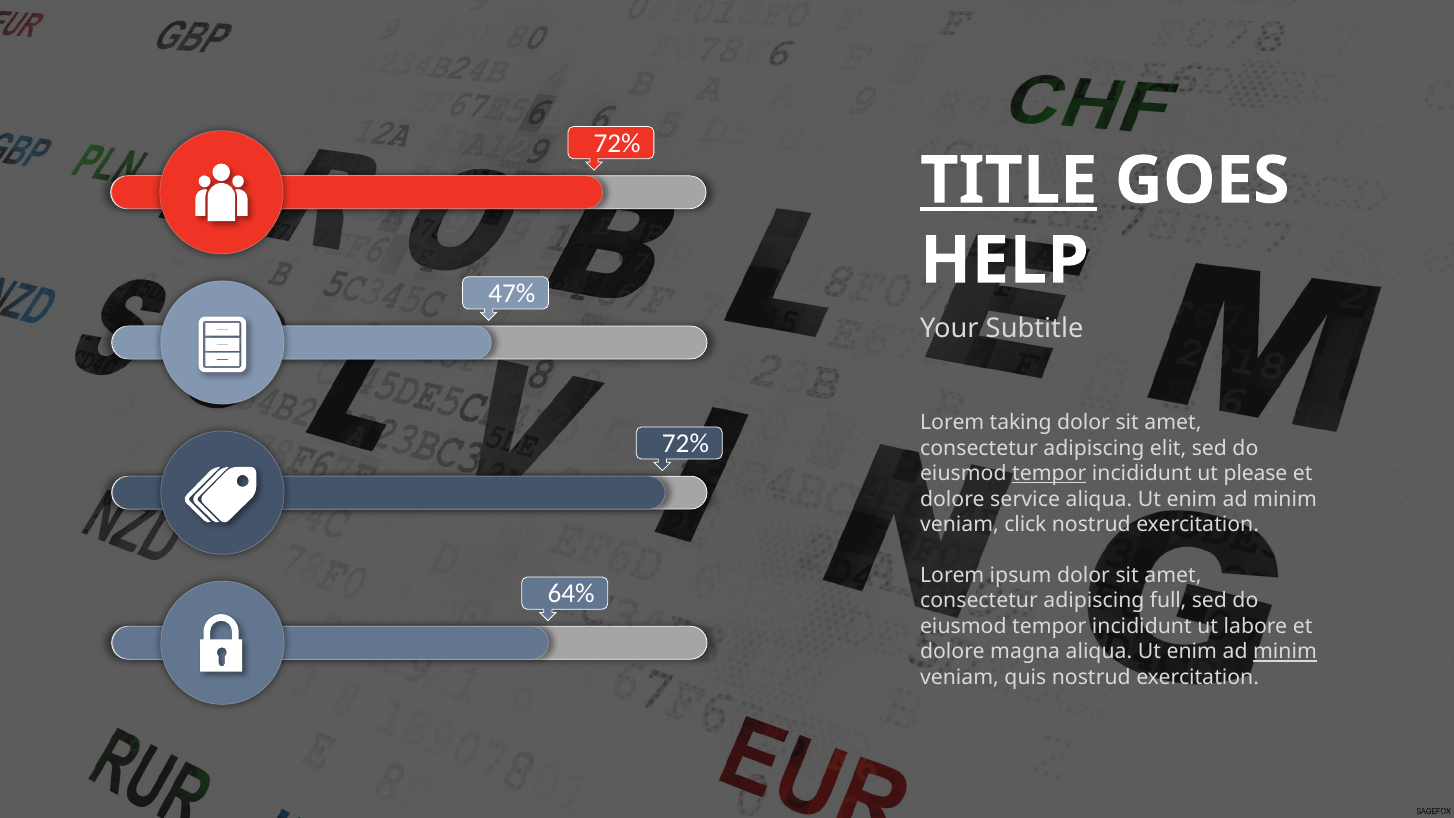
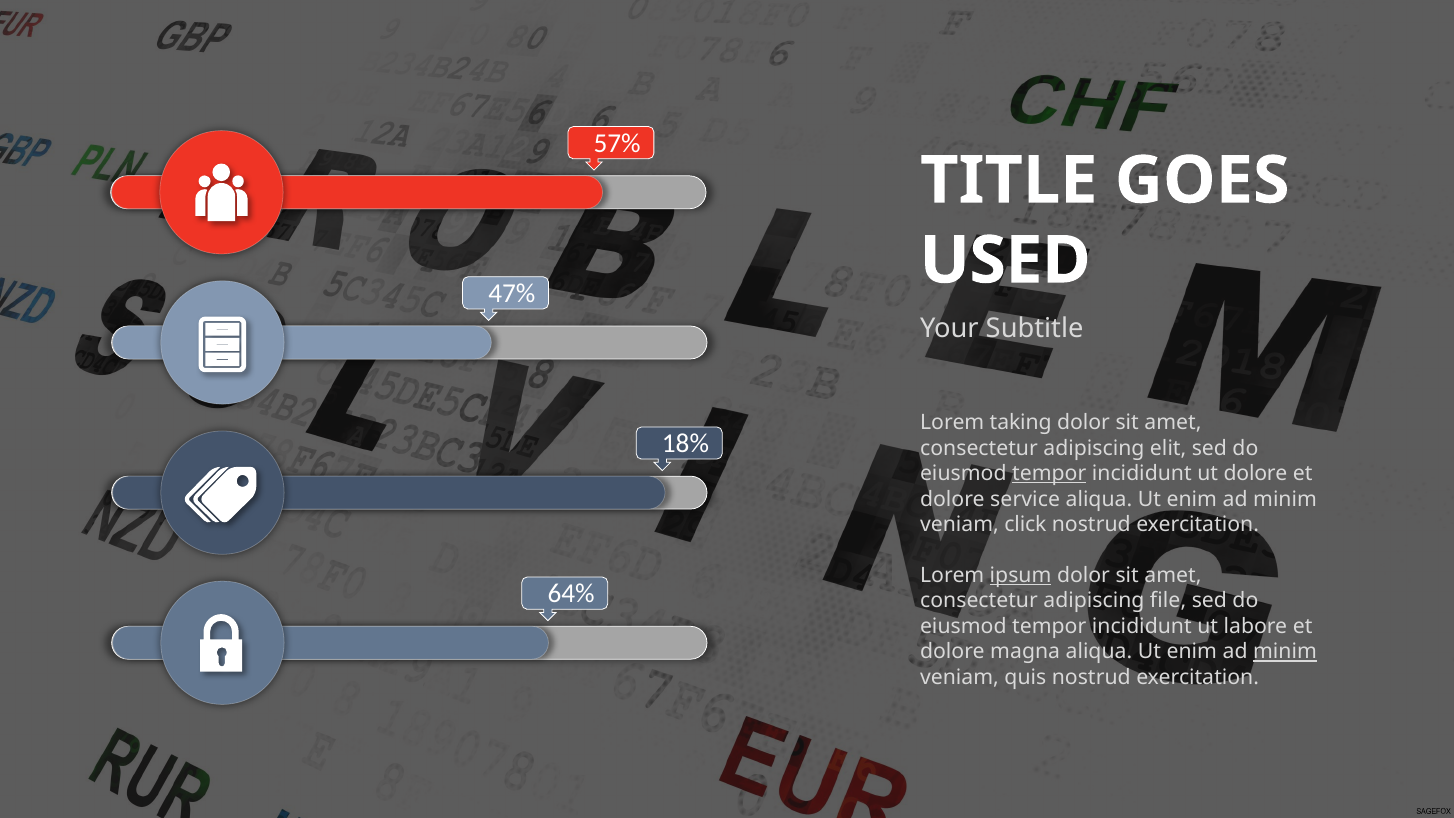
72%: 72% -> 57% (617, 143)
TITLE underline: present -> none (1009, 181)
HELP: HELP -> USED (1005, 261)
72%: 72% -> 18% (685, 443)
ut please: please -> dolore (1256, 474)
ipsum underline: none -> present (1021, 575)
full: full -> file (1168, 601)
